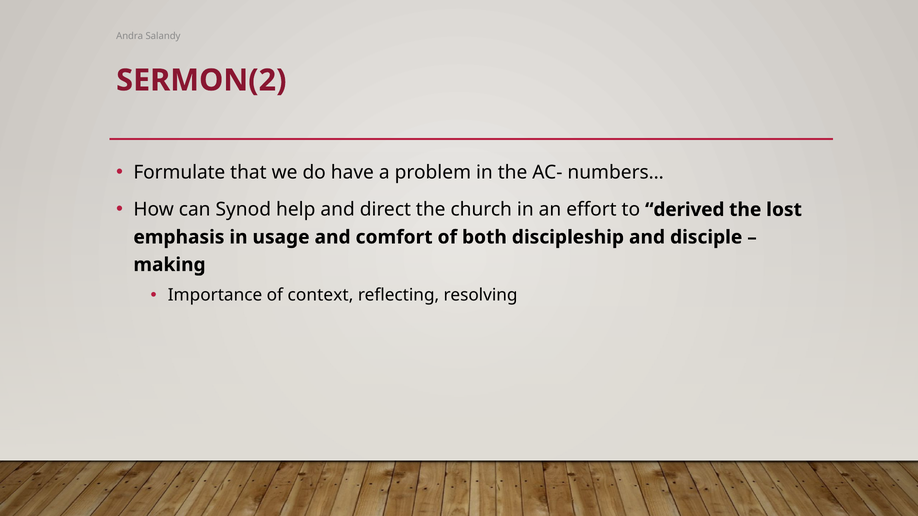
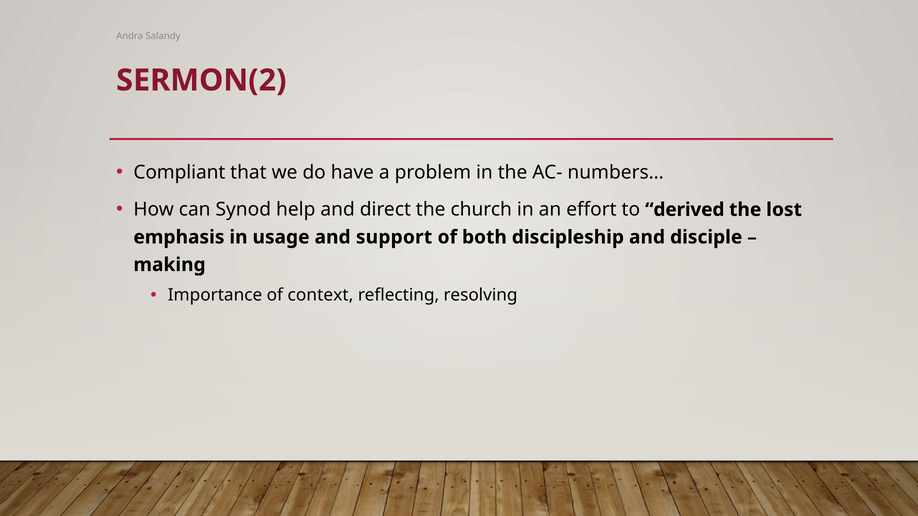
Formulate: Formulate -> Compliant (179, 173)
comfort: comfort -> support (394, 237)
